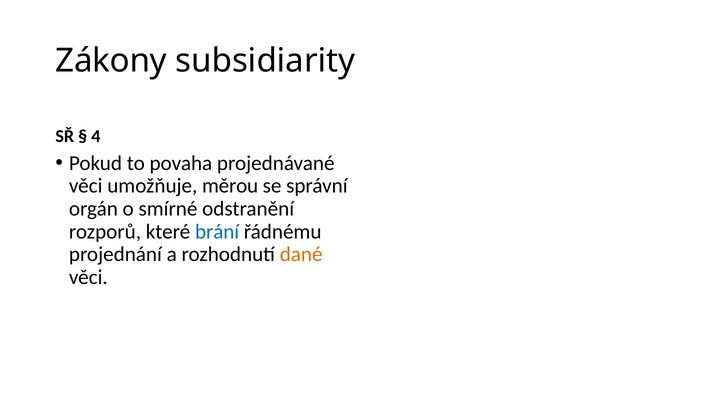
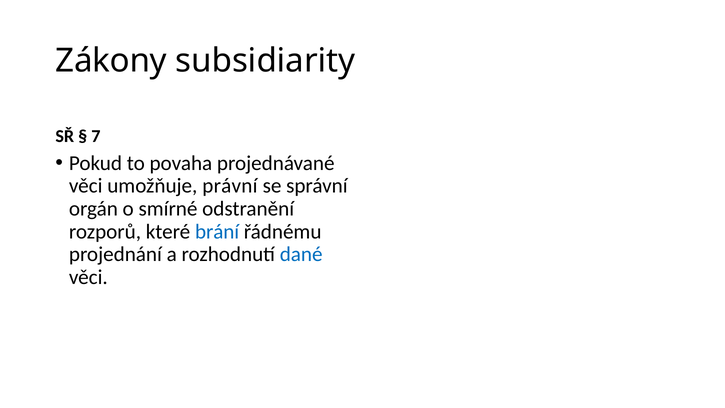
4: 4 -> 7 (96, 136)
měrou: měrou -> právní (230, 186)
dané colour: orange -> blue (301, 254)
